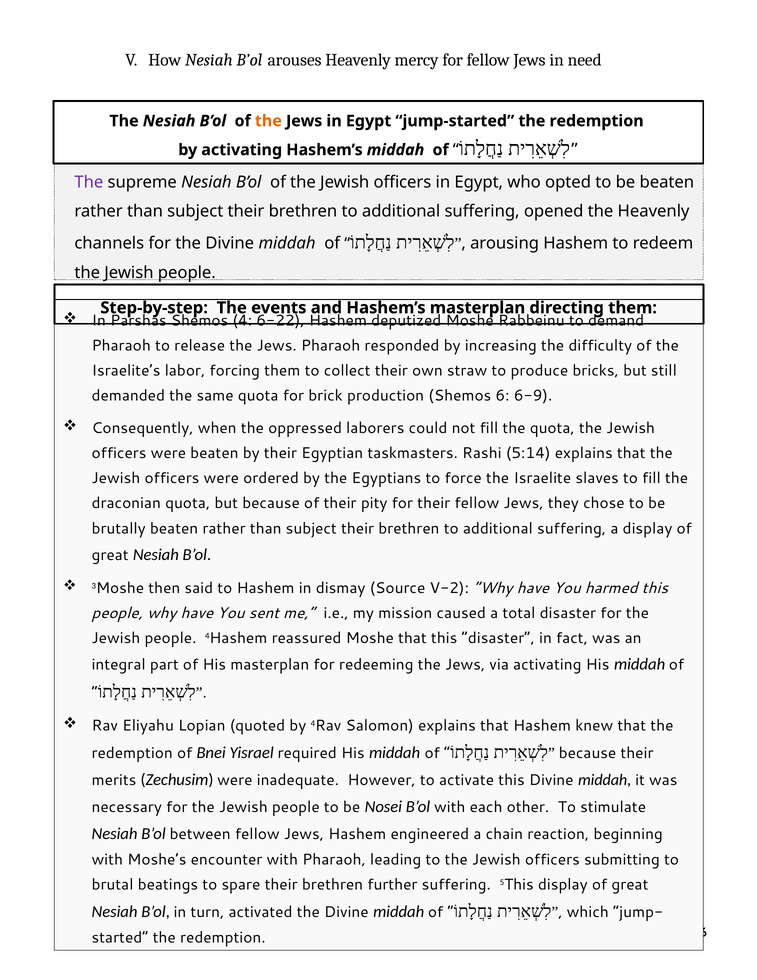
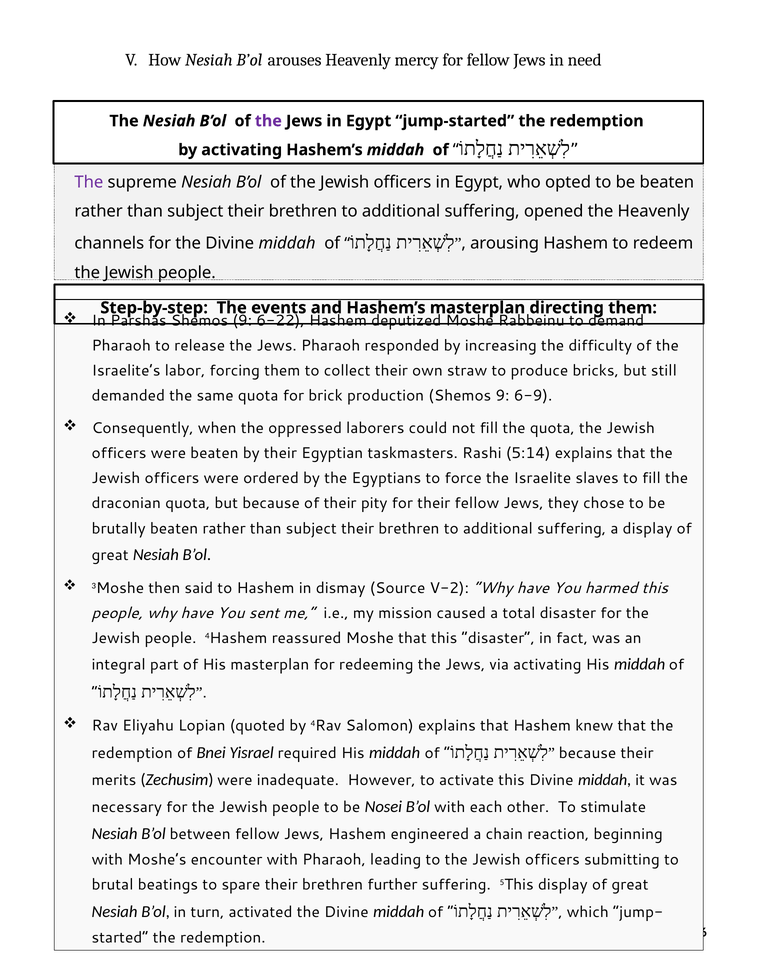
the colour: orange -> purple (268, 121)
4: 4 -> 9 (242, 321)
production Shemos 6: 6 -> 9 (502, 396)
